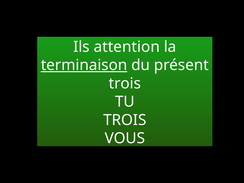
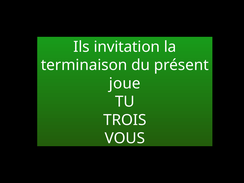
attention: attention -> invitation (127, 47)
terminaison underline: present -> none (84, 65)
trois: trois -> joue (125, 83)
